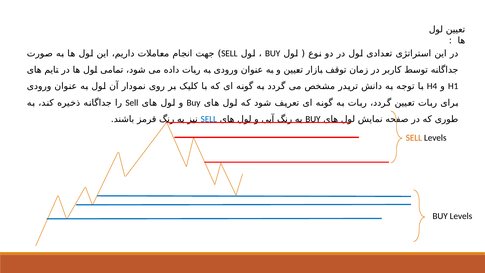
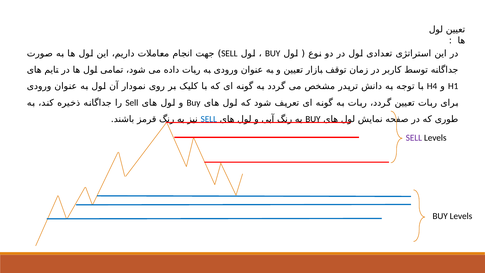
SELL colour: orange -> purple (414, 138)
